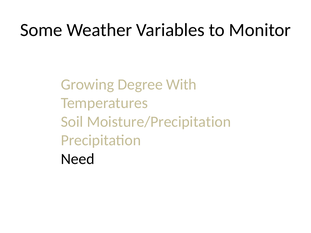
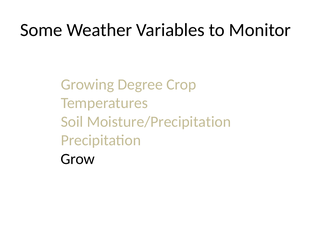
With: With -> Crop (181, 85)
Need: Need -> Grow (78, 159)
